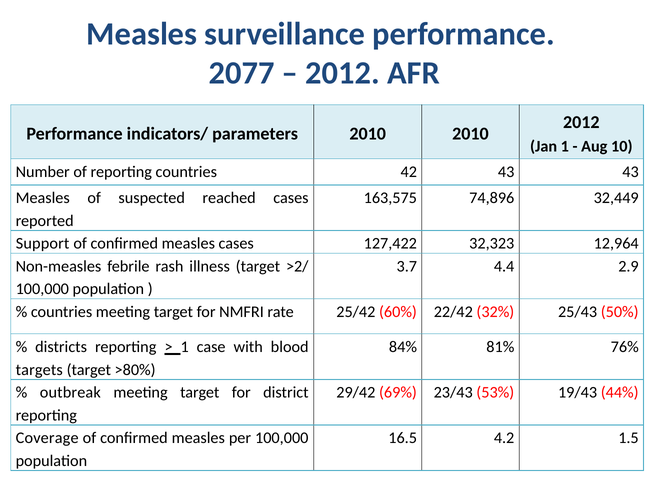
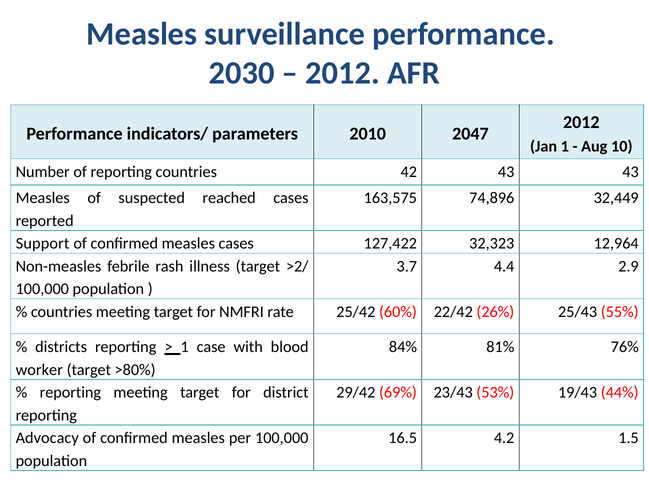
2077: 2077 -> 2030 (242, 73)
2010 2010: 2010 -> 2047 (470, 134)
32%: 32% -> 26% (495, 312)
50%: 50% -> 55% (620, 312)
targets: targets -> worker (39, 369)
outbreak: outbreak -> reporting (70, 392)
Coverage: Coverage -> Advocacy (47, 438)
